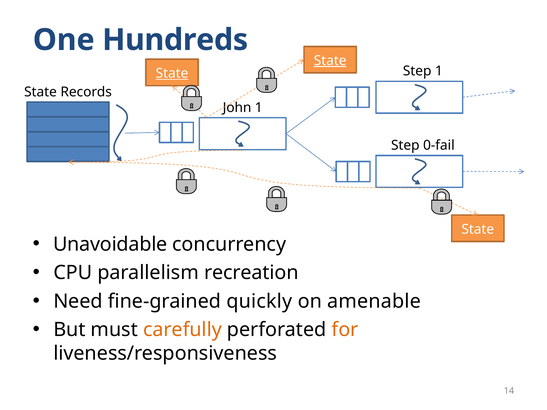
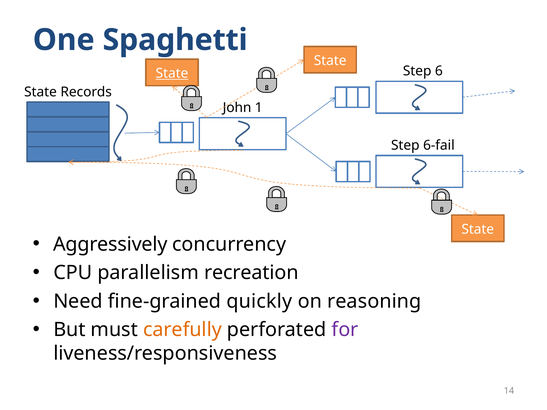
Hundreds: Hundreds -> Spaghetti (175, 40)
State underline: present -> none (330, 61)
Step 1: 1 -> 6 (439, 71)
0-fail: 0-fail -> 6-fail (439, 145)
Unavoidable: Unavoidable -> Aggressively (110, 244)
amenable: amenable -> reasoning (374, 301)
for colour: orange -> purple (345, 330)
